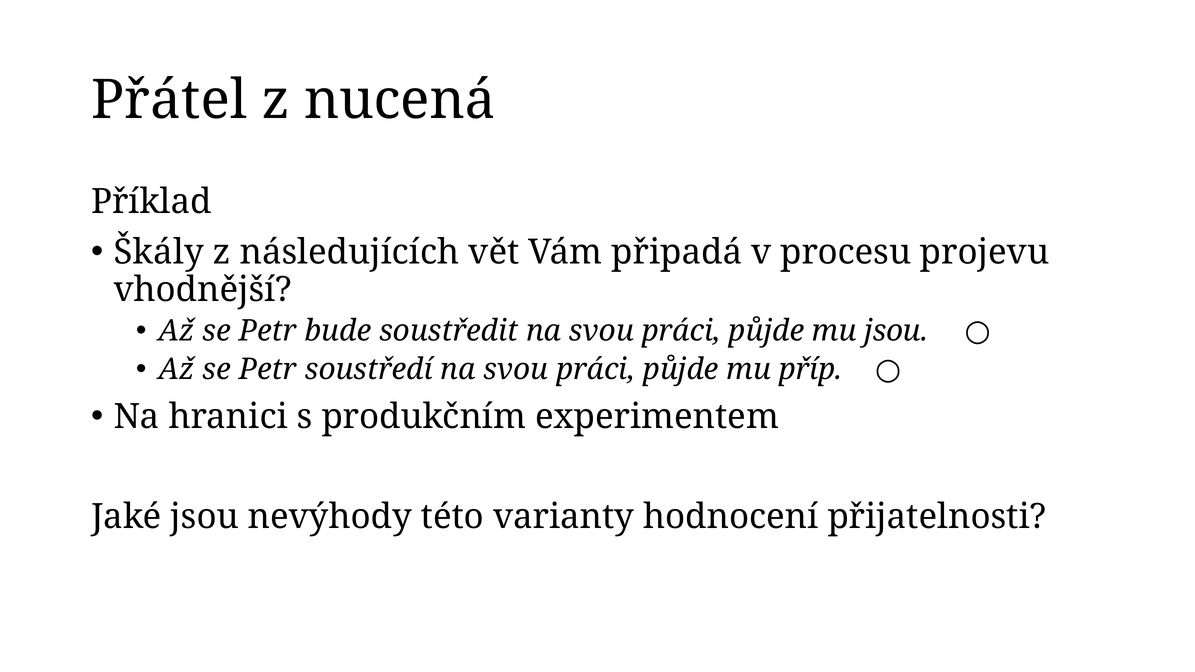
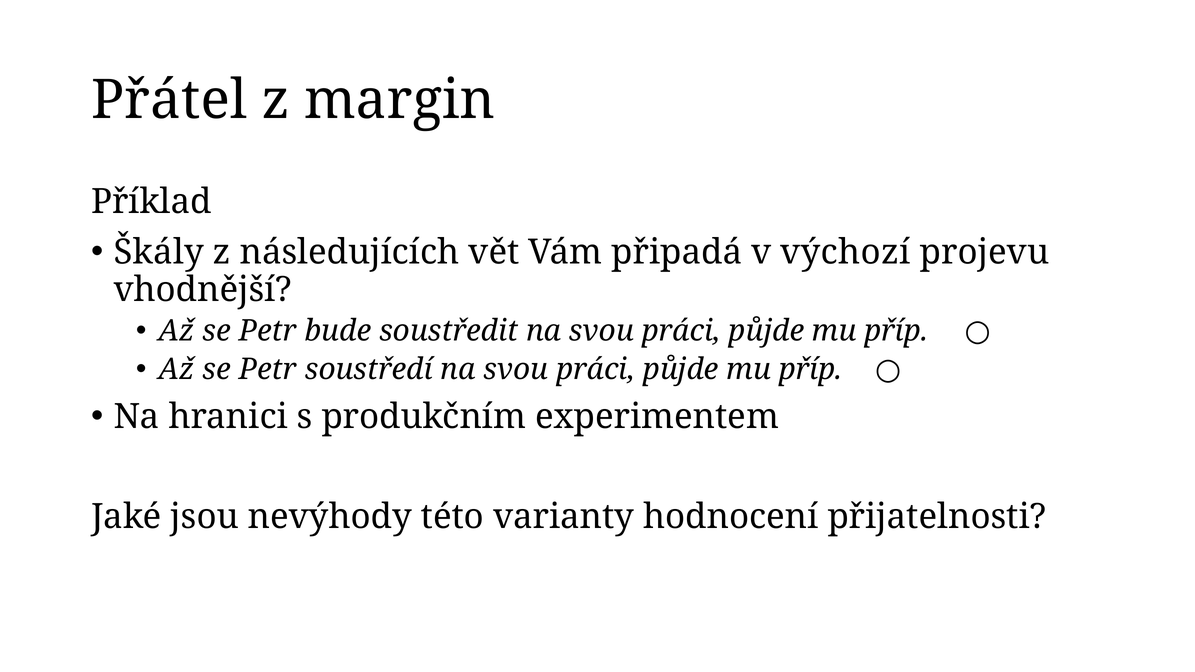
nucená: nucená -> margin (400, 100)
procesu: procesu -> výchozí (845, 252)
jsou: jsou -> příp (896, 331)
